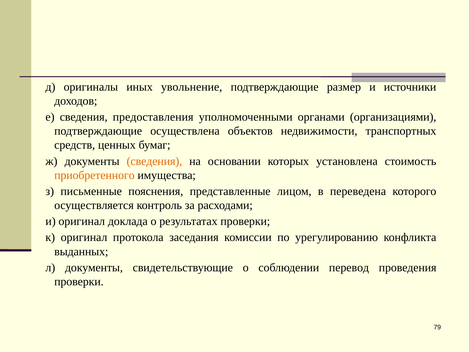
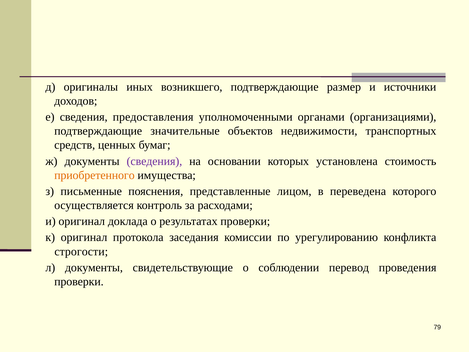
увольнение: увольнение -> возникшего (192, 87)
осуществлена: осуществлена -> значительные (185, 131)
сведения colour: orange -> purple (154, 161)
выданных: выданных -> строгости (81, 251)
